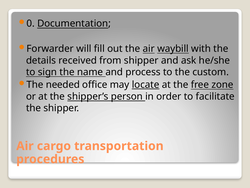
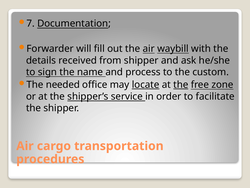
0: 0 -> 7 (31, 24)
the underline: none -> present (181, 84)
person: person -> service (127, 96)
